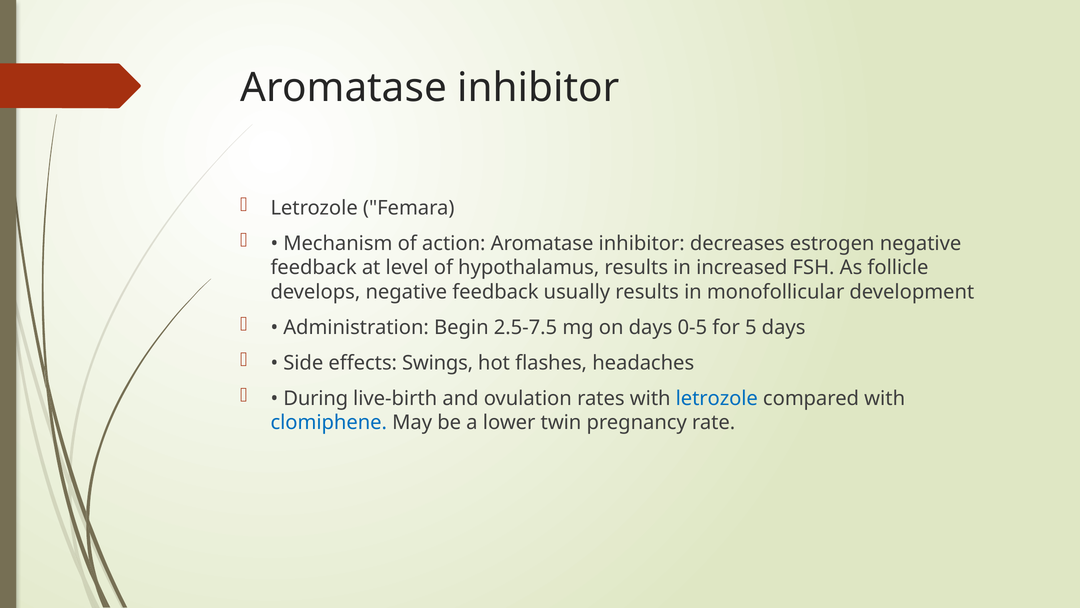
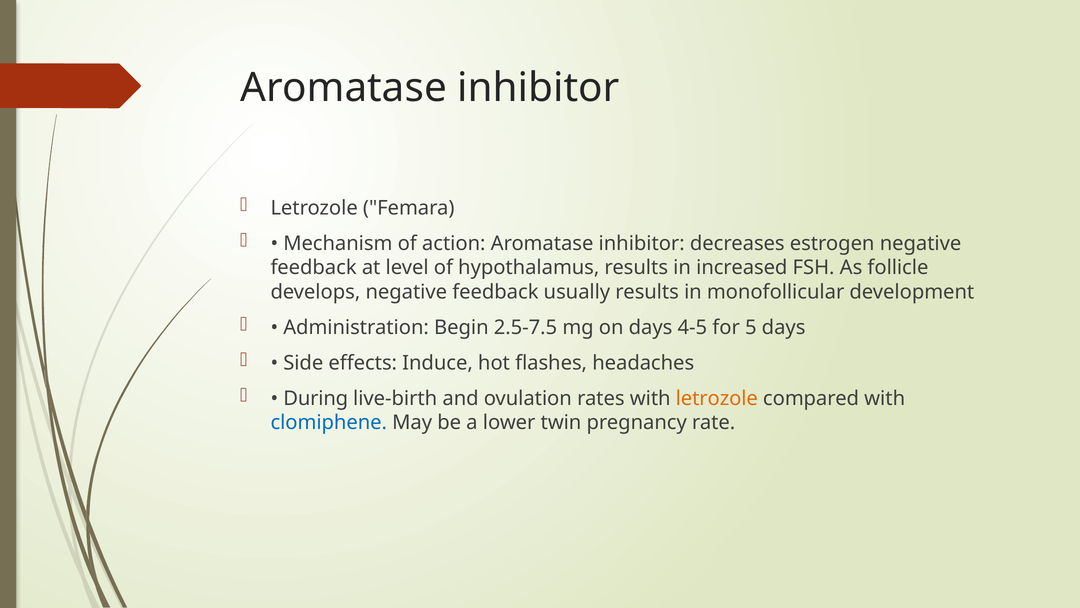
0-5: 0-5 -> 4-5 (692, 327)
Swings: Swings -> Induce (438, 363)
letrozole colour: blue -> orange (717, 398)
